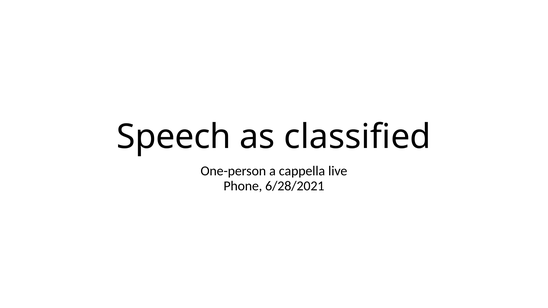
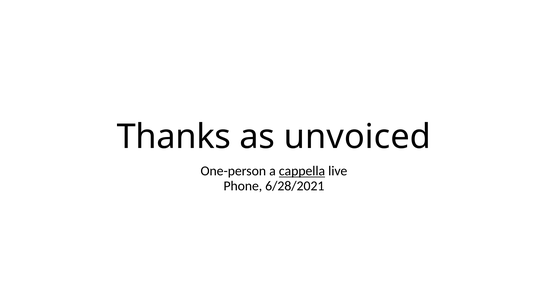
Speech: Speech -> Thanks (174, 137)
classified: classified -> unvoiced (357, 137)
cappella underline: none -> present (302, 171)
